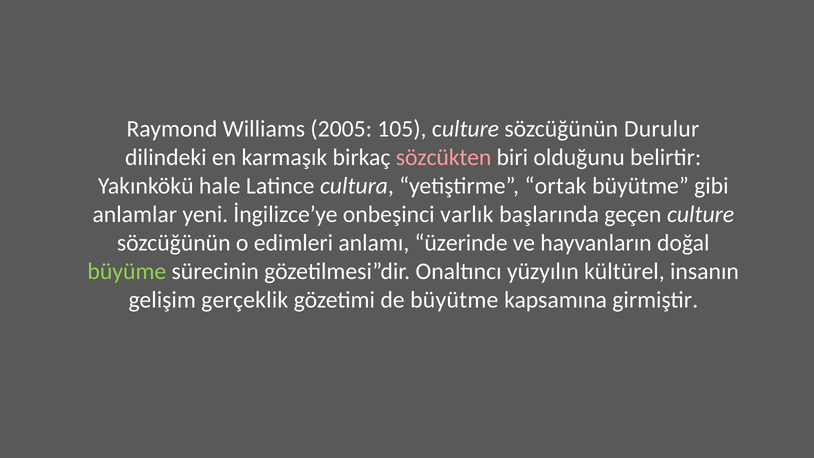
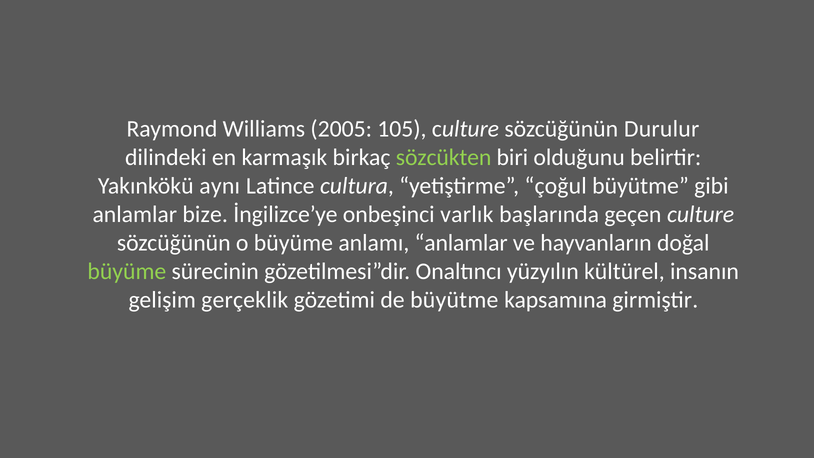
sözcükten colour: pink -> light green (444, 157)
hale: hale -> aynı (220, 186)
ortak: ortak -> çoğul (556, 186)
yeni: yeni -> bize (205, 214)
o edimleri: edimleri -> büyüme (293, 243)
anlamı üzerinde: üzerinde -> anlamlar (461, 243)
